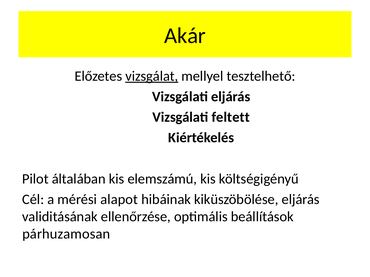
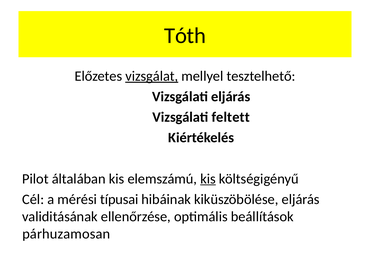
Akár: Akár -> Tóth (185, 36)
kis underline: none -> present (208, 179)
alapot: alapot -> típusai (119, 200)
